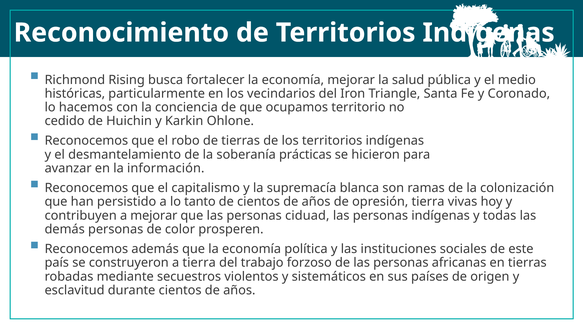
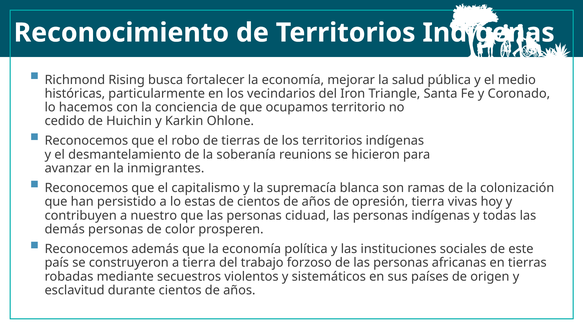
prácticas: prácticas -> reunions (305, 155)
información: información -> inmigrantes (166, 168)
tanto: tanto -> estas (200, 202)
a mejorar: mejorar -> nuestro (154, 215)
